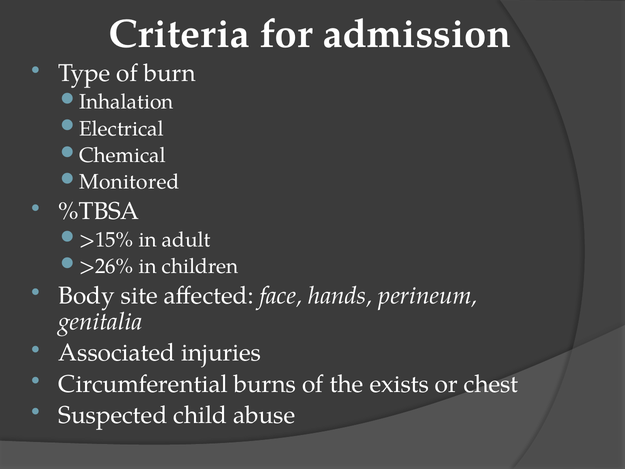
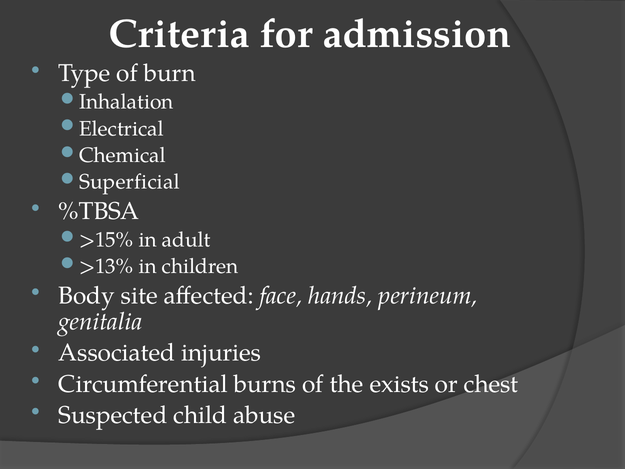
Monitored: Monitored -> Superficial (129, 182)
>26%: >26% -> >13% (106, 266)
